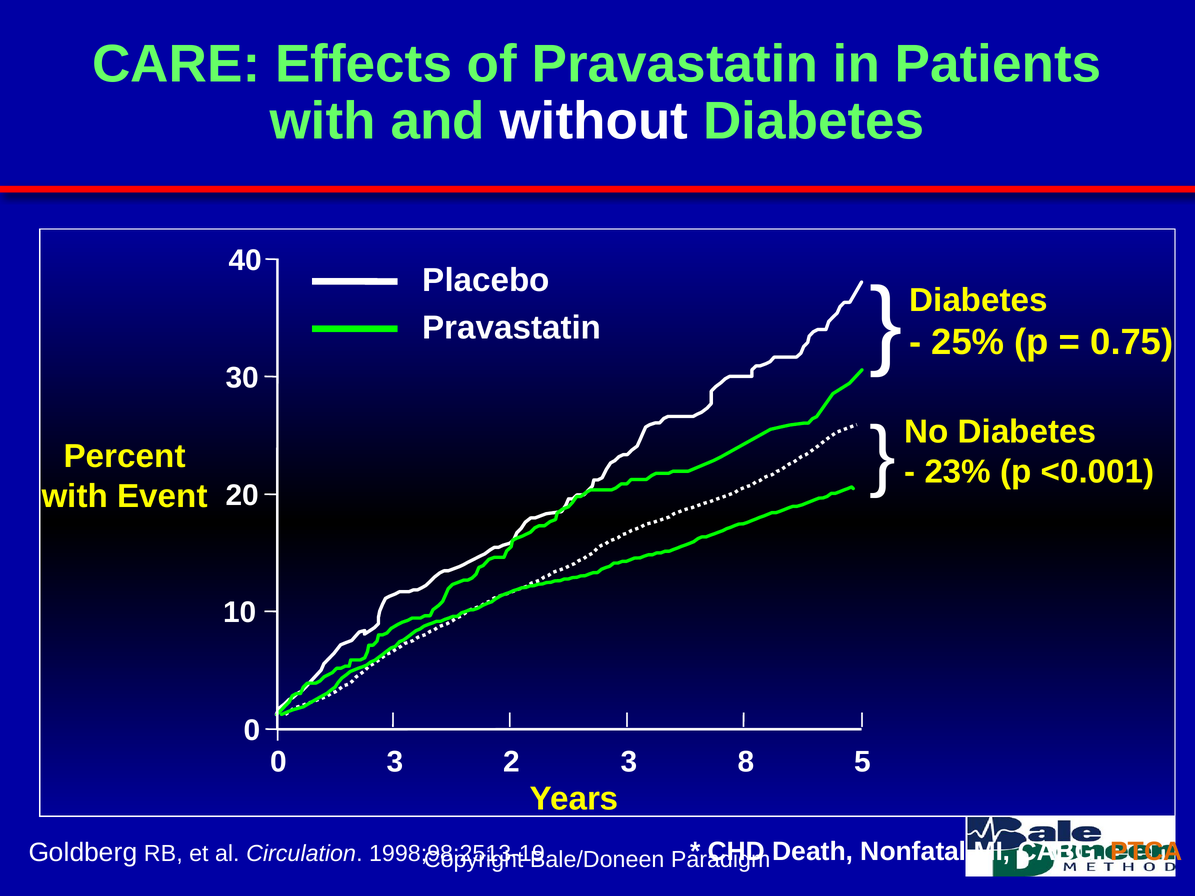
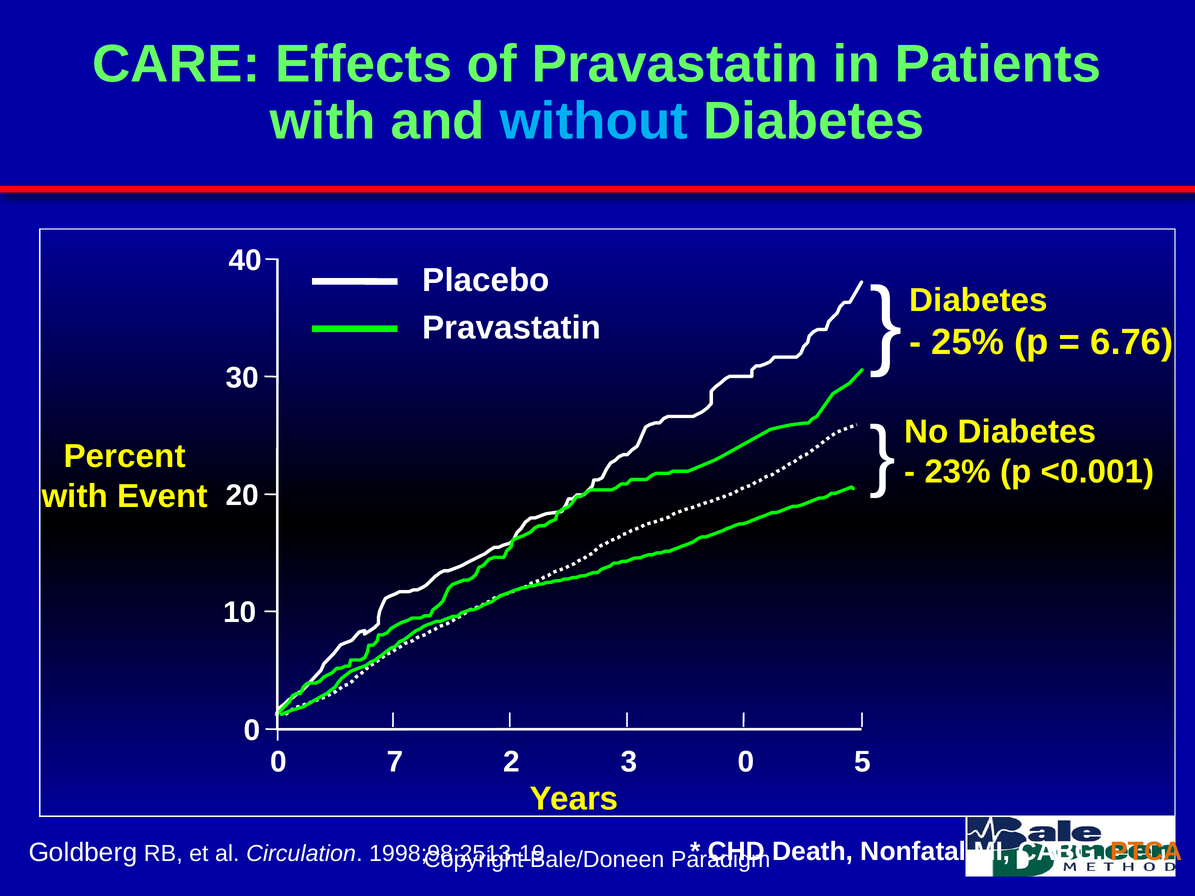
without colour: white -> light blue (594, 121)
0.75: 0.75 -> 6.76 (1132, 342)
0 3: 3 -> 7 (395, 762)
3 8: 8 -> 0 (746, 762)
